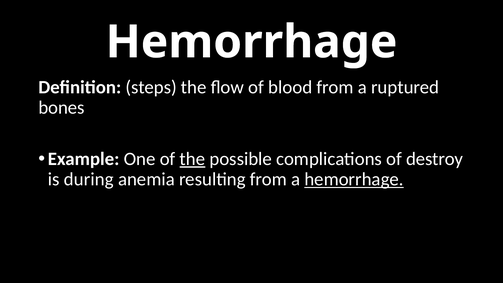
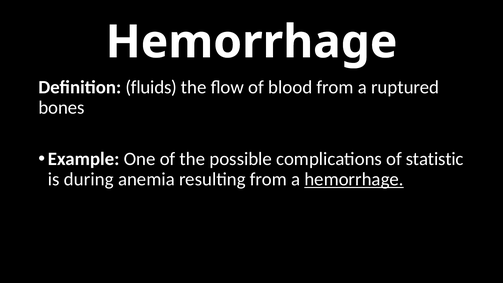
steps: steps -> fluids (151, 87)
the underline: present -> none (192, 159)
destroy: destroy -> statistic (435, 159)
